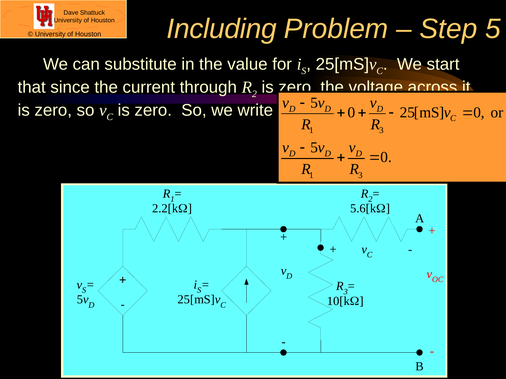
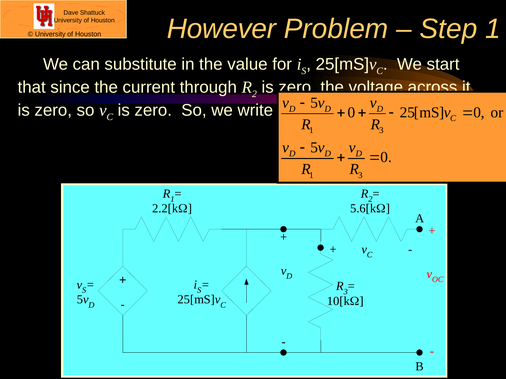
Including: Including -> However (222, 29)
Step 5: 5 -> 1 (493, 29)
